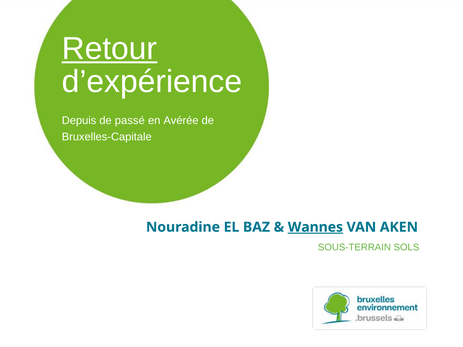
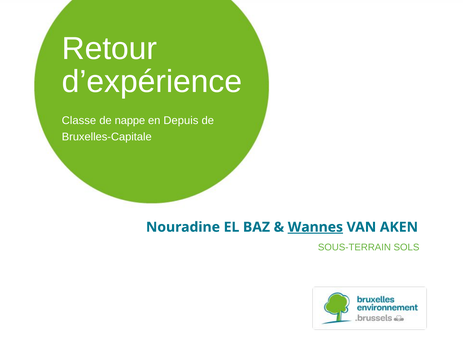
Retour underline: present -> none (110, 49)
Depuis: Depuis -> Classe (79, 121)
passé: passé -> nappe (130, 121)
Avérée: Avérée -> Depuis (181, 121)
